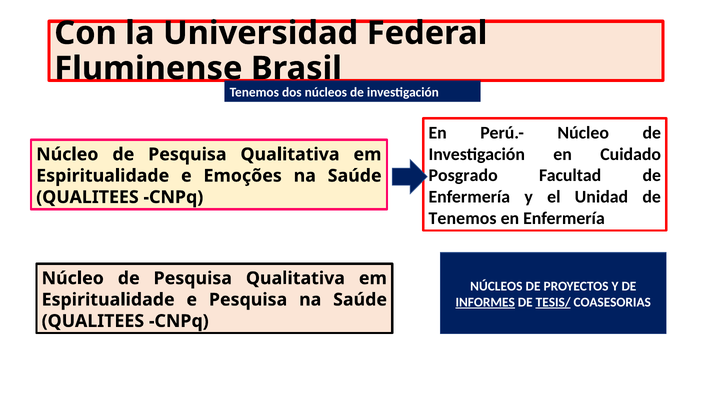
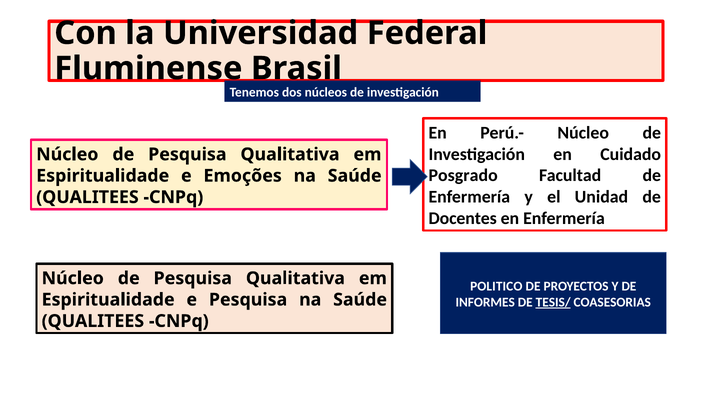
Tenemos: Tenemos -> Docentes (463, 218)
NÚCLEOS: NÚCLEOS -> POLITICO (496, 286)
INFORMES underline: present -> none (485, 302)
